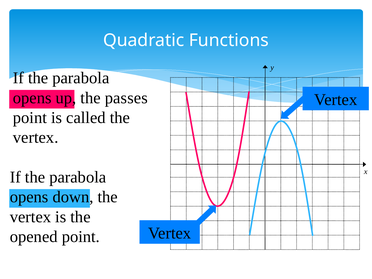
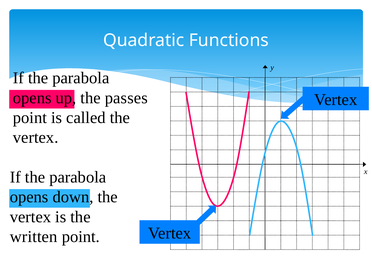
opened: opened -> written (34, 237)
